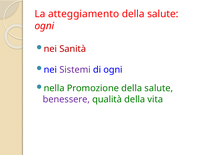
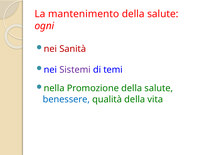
atteggiamento: atteggiamento -> mantenimento (84, 14)
di ogni: ogni -> temi (113, 70)
benessere colour: purple -> blue (66, 99)
